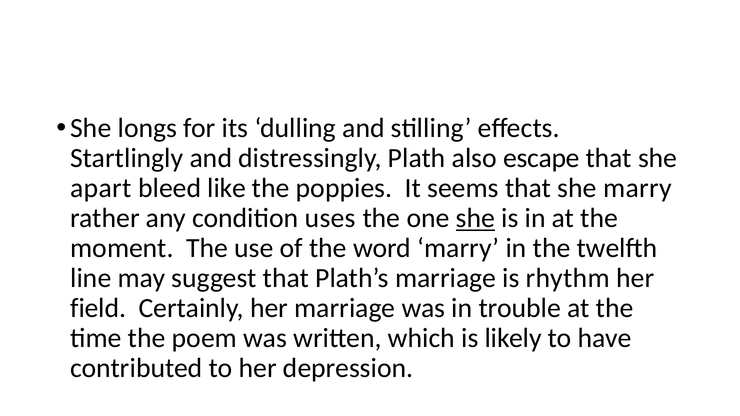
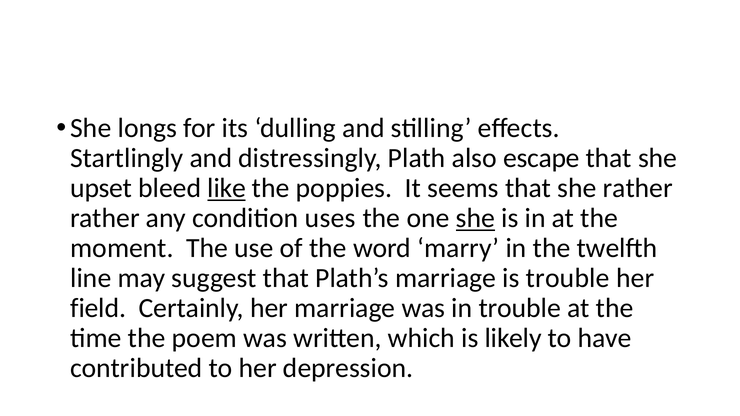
apart: apart -> upset (101, 188)
like underline: none -> present (227, 188)
she marry: marry -> rather (638, 188)
is rhythm: rhythm -> trouble (568, 278)
